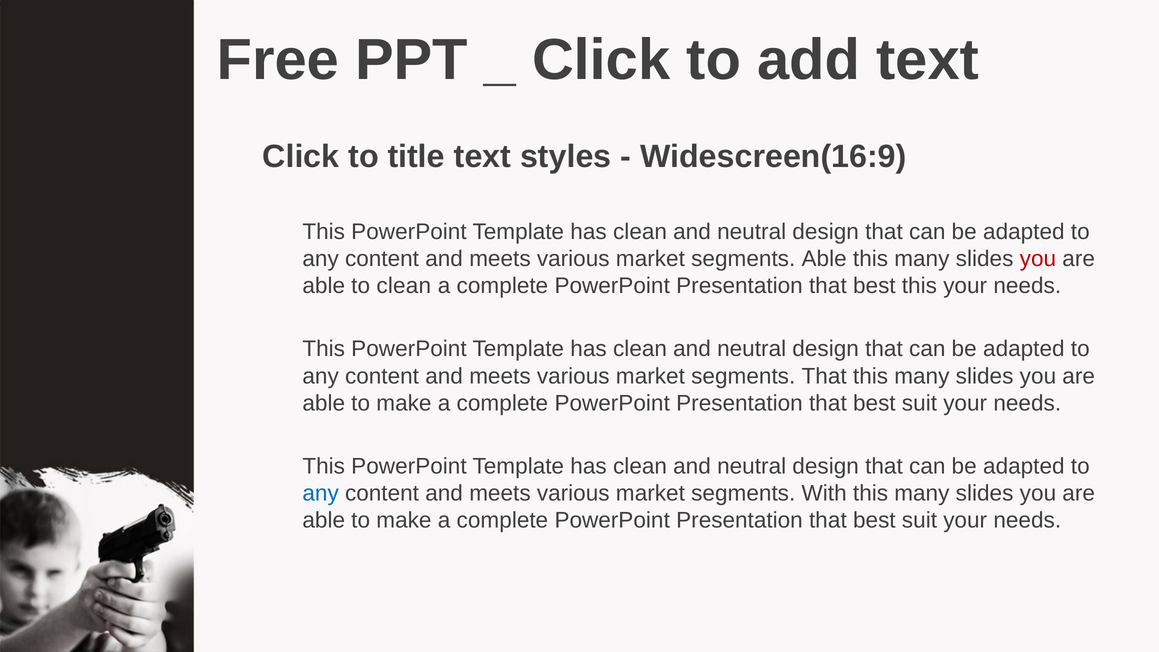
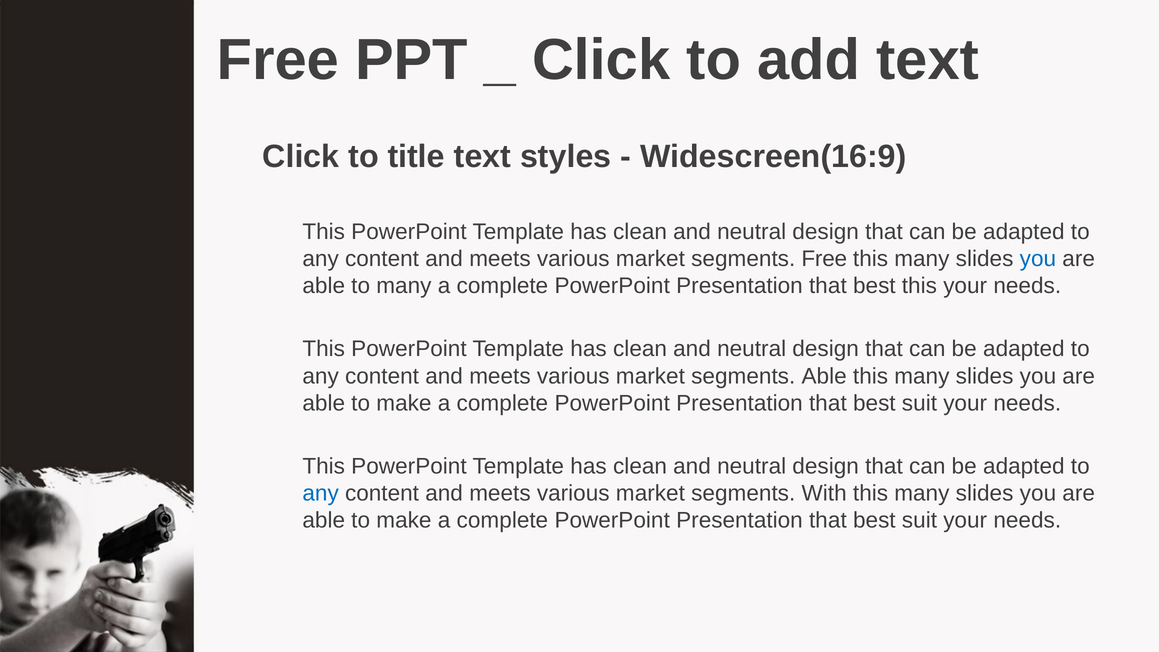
segments Able: Able -> Free (824, 259)
you colour: red -> blue (1038, 259)
to clean: clean -> many (404, 286)
segments That: That -> Able (824, 376)
